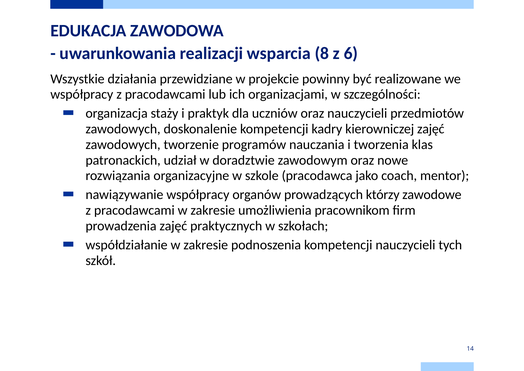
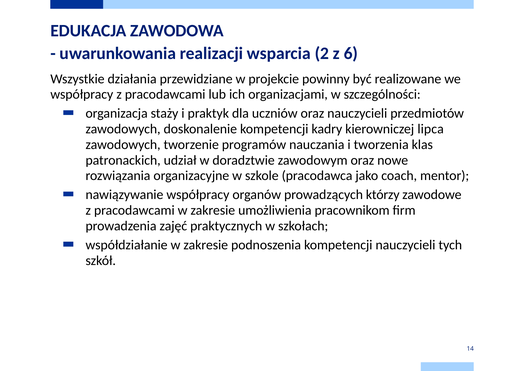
8: 8 -> 2 (322, 53)
kierowniczej zajęć: zajęć -> lipca (431, 129)
